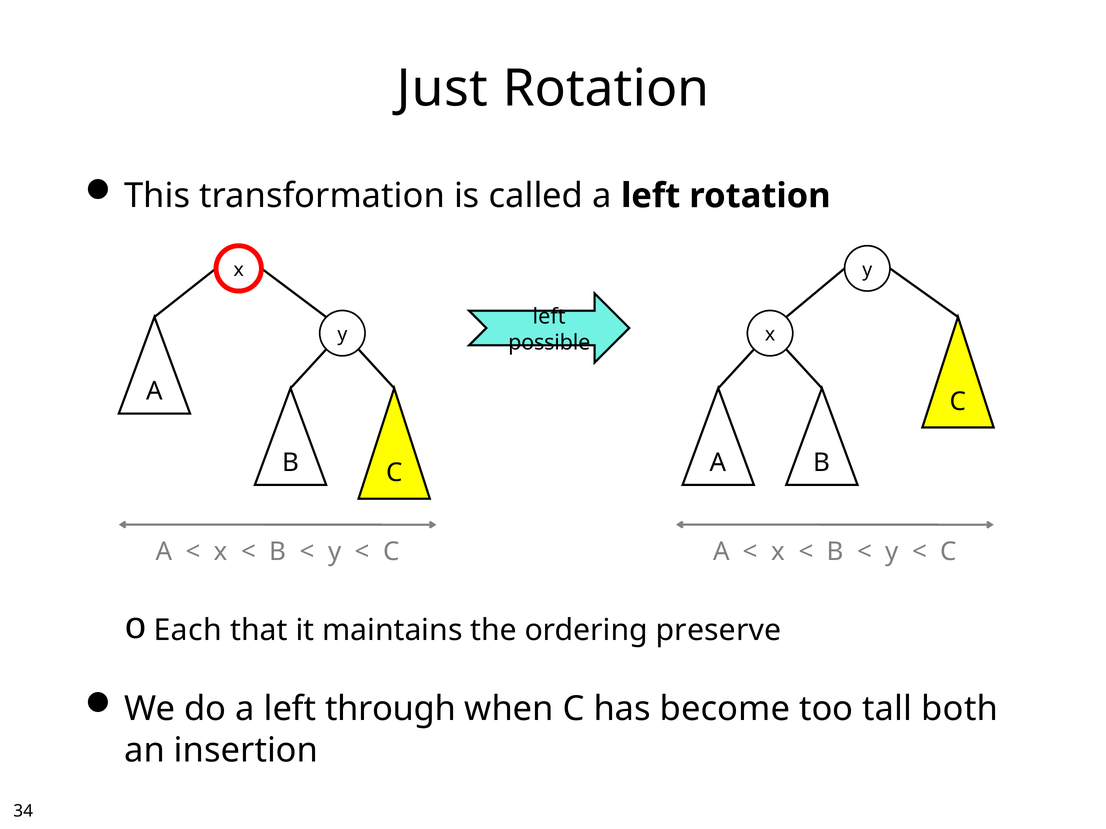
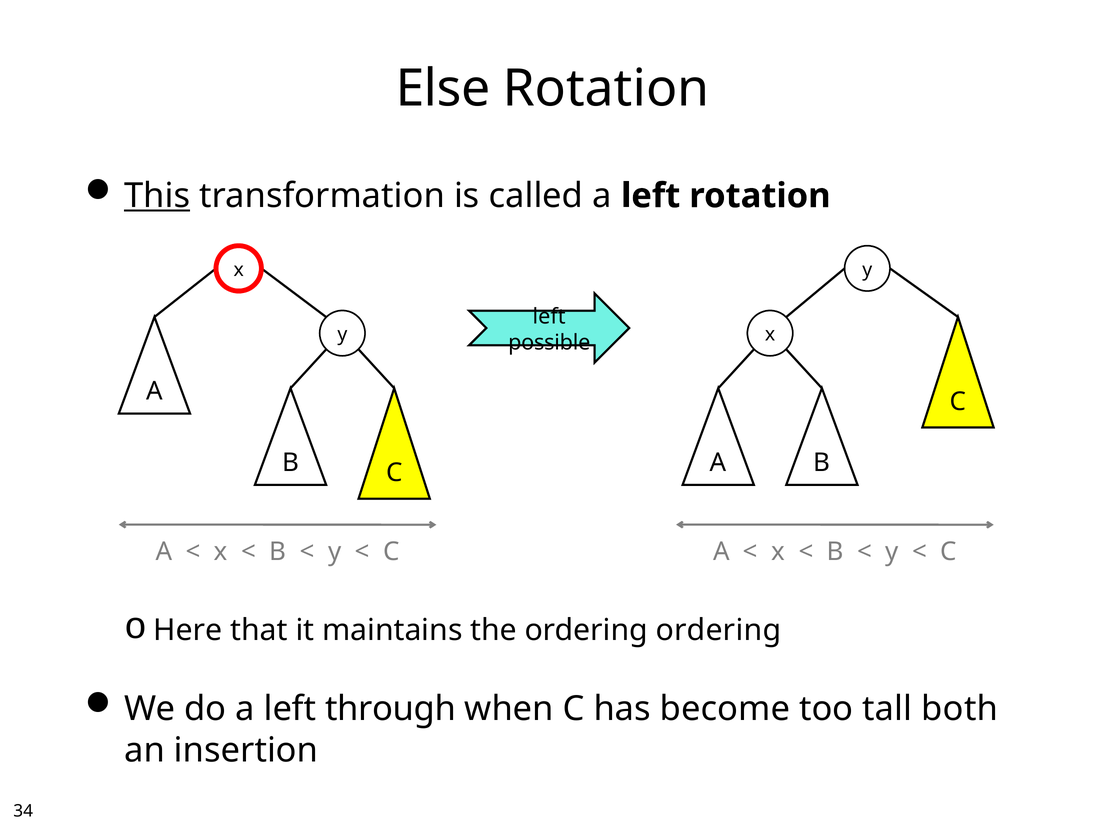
Just: Just -> Else (443, 89)
This underline: none -> present (157, 196)
Each: Each -> Here (188, 631)
ordering preserve: preserve -> ordering (718, 631)
